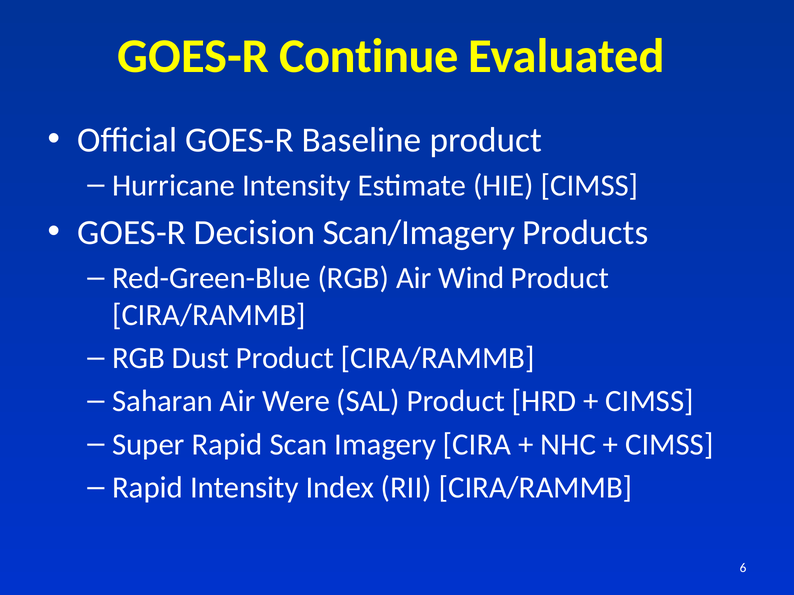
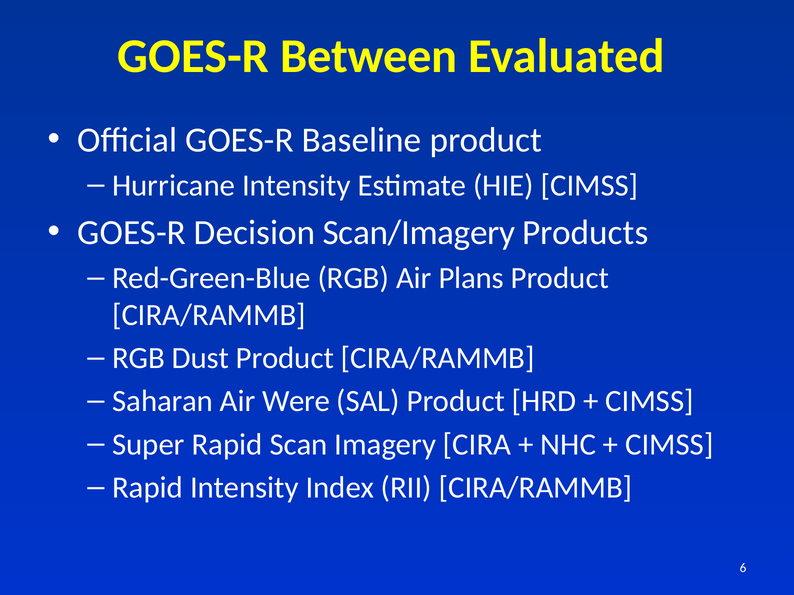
Continue: Continue -> Between (369, 56)
Wind: Wind -> Plans (471, 278)
